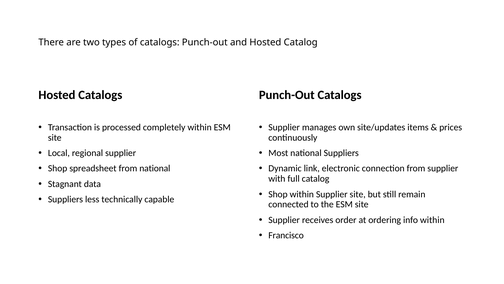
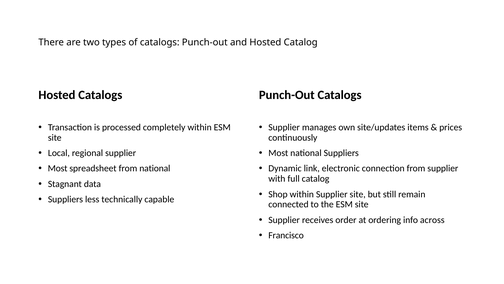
Shop: Shop -> Most (58, 168)
info within: within -> across (432, 220)
